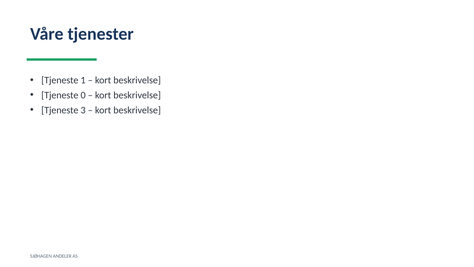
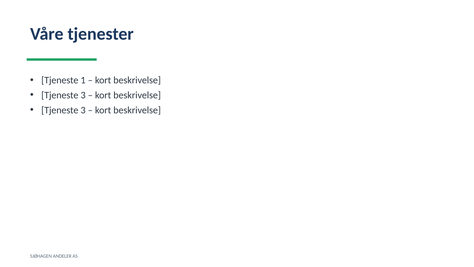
0: 0 -> 3 (83, 95)
